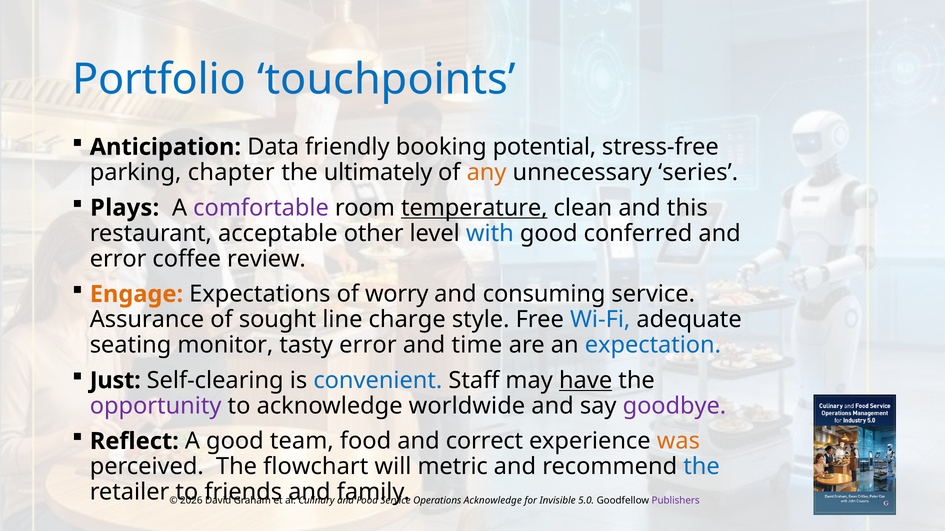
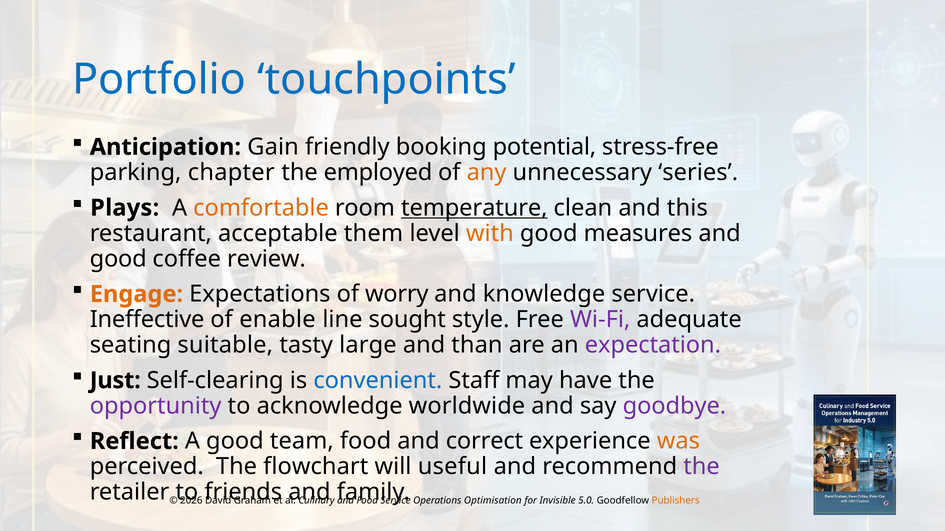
Data: Data -> Gain (273, 147)
ultimately: ultimately -> employed (378, 173)
comfortable colour: purple -> orange (261, 208)
other: other -> them (373, 234)
with colour: blue -> orange (490, 234)
conferred: conferred -> measures (638, 234)
error: error -> good (118, 259)
consuming: consuming -> knowledge (544, 294)
Assurance: Assurance -> Ineffective (147, 320)
sought: sought -> enable (277, 320)
charge: charge -> sought (407, 320)
Wi-Fi colour: blue -> purple (600, 320)
monitor: monitor -> suitable (225, 345)
tasty error: error -> large (368, 345)
time: time -> than (477, 345)
expectation colour: blue -> purple (653, 345)
have underline: present -> none (586, 381)
metric: metric -> useful (452, 467)
the colour: blue -> purple (702, 467)
Operations Acknowledge: Acknowledge -> Optimisation (493, 501)
Publishers colour: purple -> orange (676, 501)
